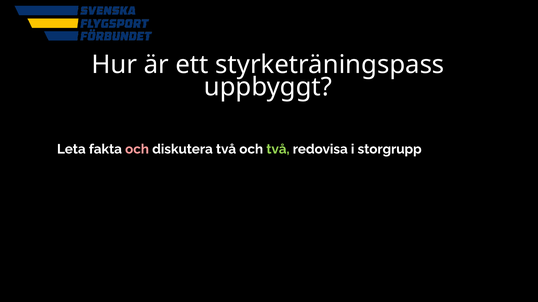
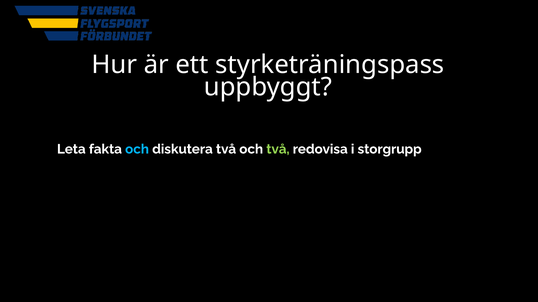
och colour: pink -> light blue (137, 149)
